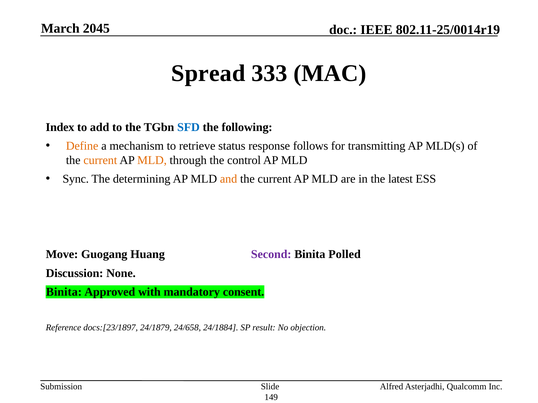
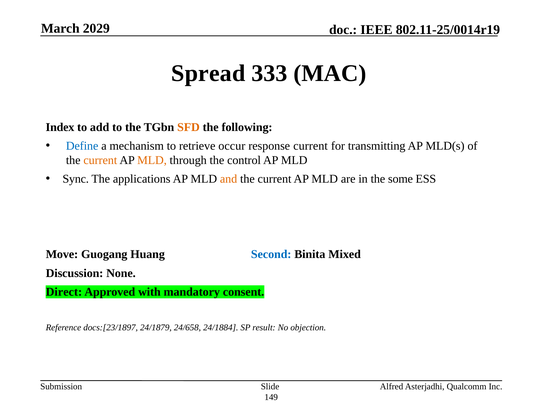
2045: 2045 -> 2029 (96, 29)
SFD colour: blue -> orange (189, 127)
Define colour: orange -> blue (82, 146)
status: status -> occur (232, 146)
response follows: follows -> current (311, 146)
determining: determining -> applications (142, 179)
latest: latest -> some (400, 179)
Second colour: purple -> blue (271, 255)
Polled: Polled -> Mixed (345, 255)
Binita: Binita -> Direct (64, 292)
